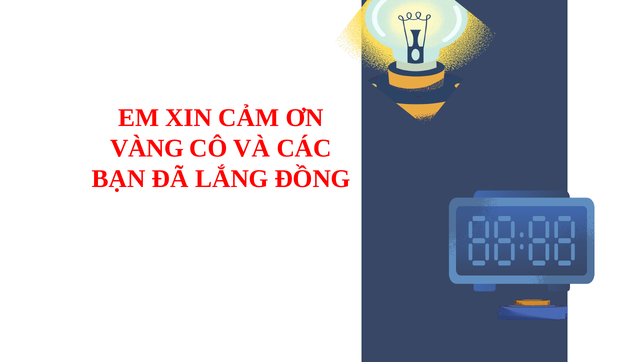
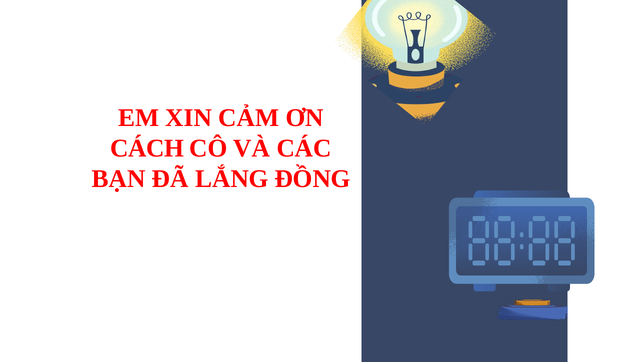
VÀNG: VÀNG -> CÁCH (147, 148)
